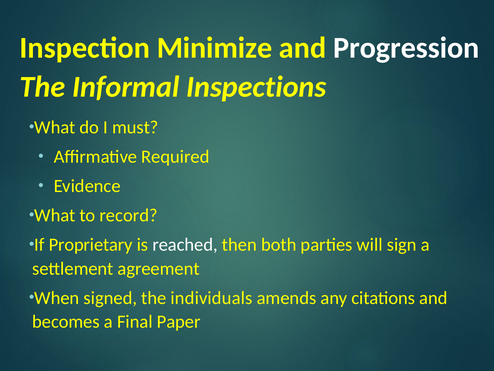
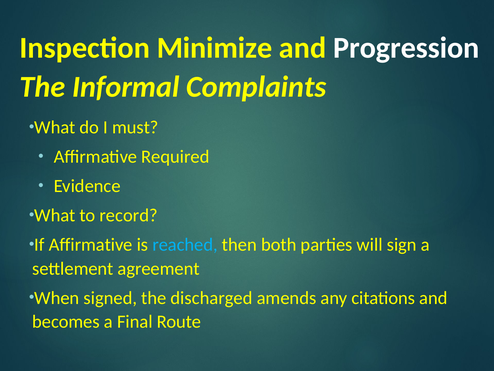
Inspections: Inspections -> Complaints (256, 87)
If Proprietary: Proprietary -> Affirmative (91, 245)
reached colour: white -> light blue (185, 245)
individuals: individuals -> discharged (212, 298)
Paper: Paper -> Route (179, 321)
